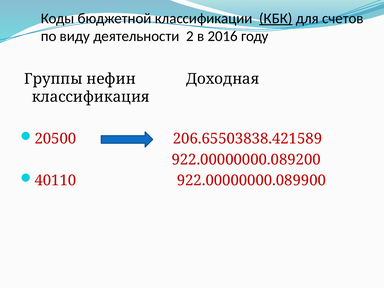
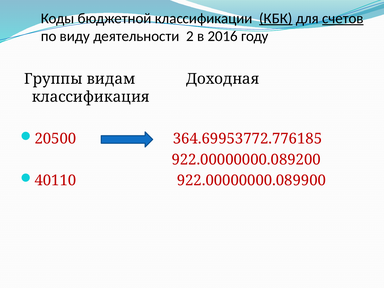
счетов underline: none -> present (343, 18)
нефин: нефин -> видам (111, 79)
206.65503838.421589: 206.65503838.421589 -> 364.69953772.776185 (248, 139)
